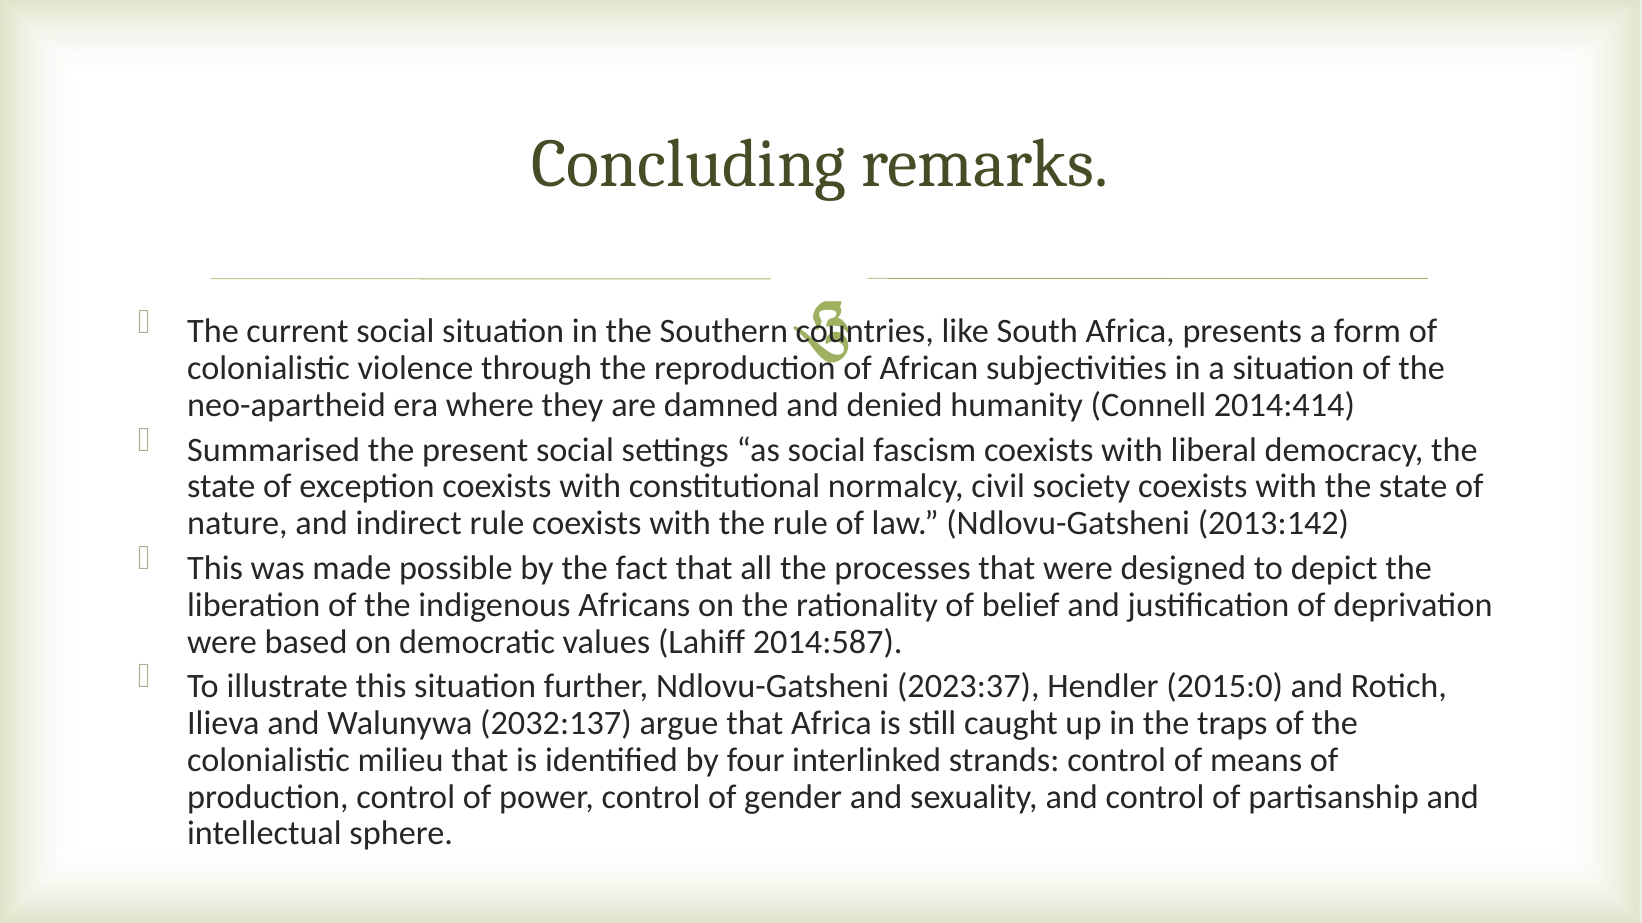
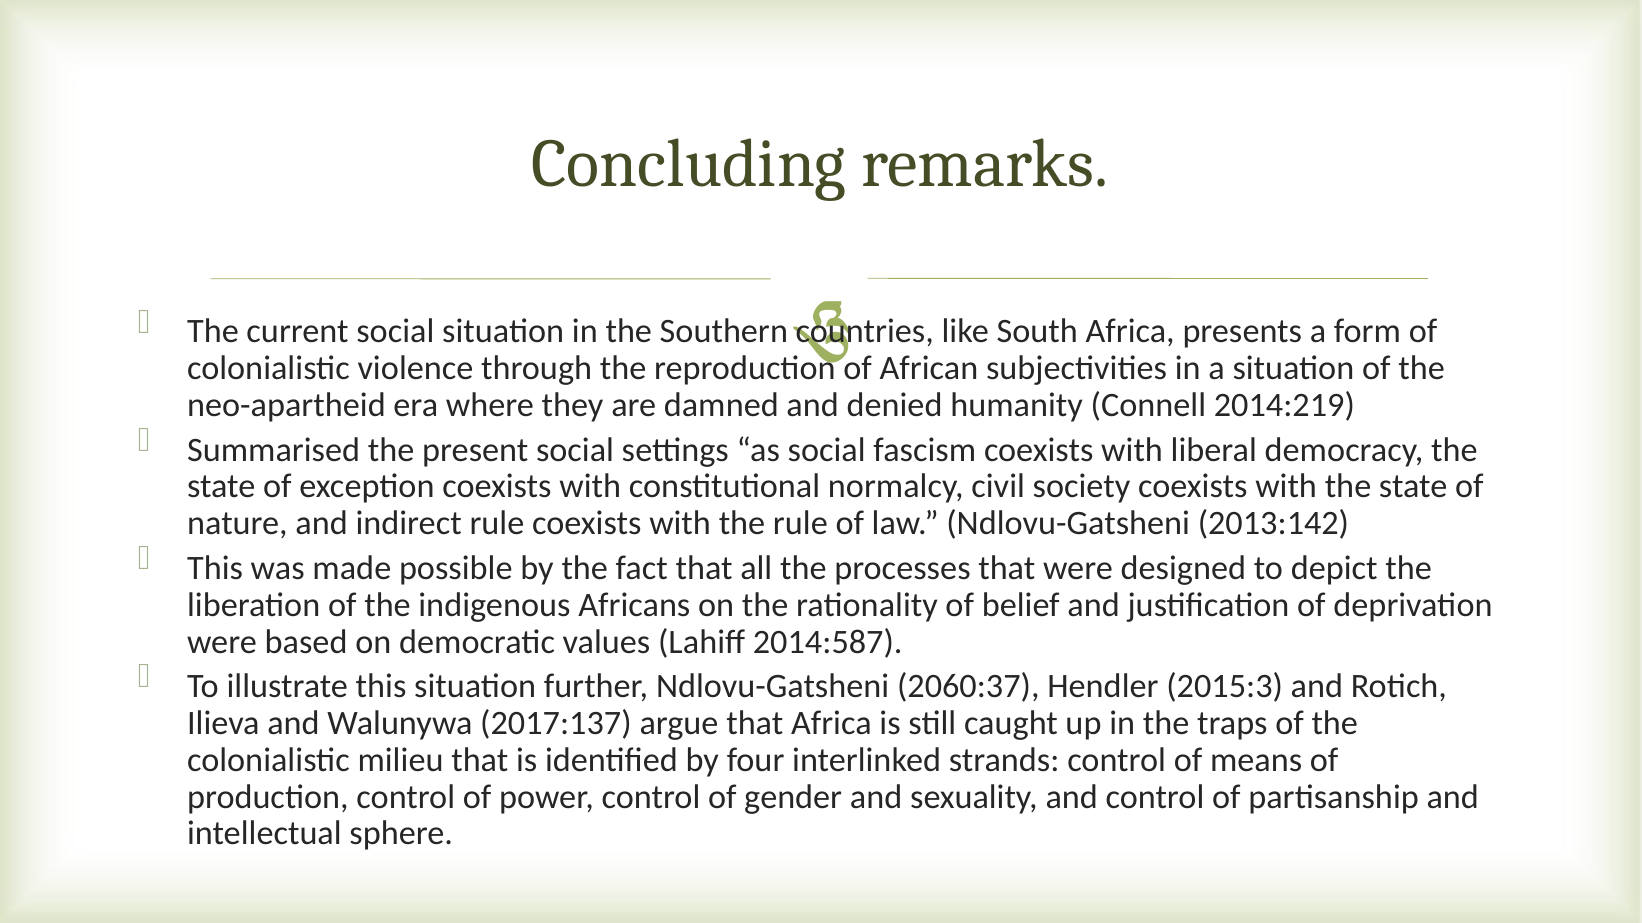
2014:414: 2014:414 -> 2014:219 (1284, 406)
2023:37: 2023:37 -> 2060:37 (968, 686)
2015:0: 2015:0 -> 2015:3 (1225, 686)
2032:137: 2032:137 -> 2017:137 (556, 723)
